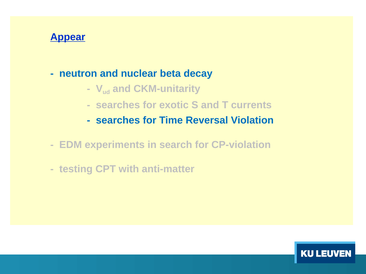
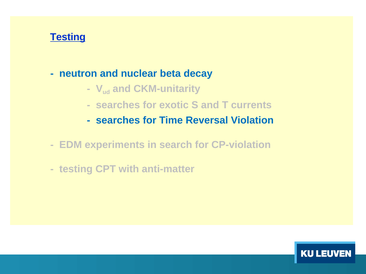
Appear: Appear -> Testing (68, 37)
